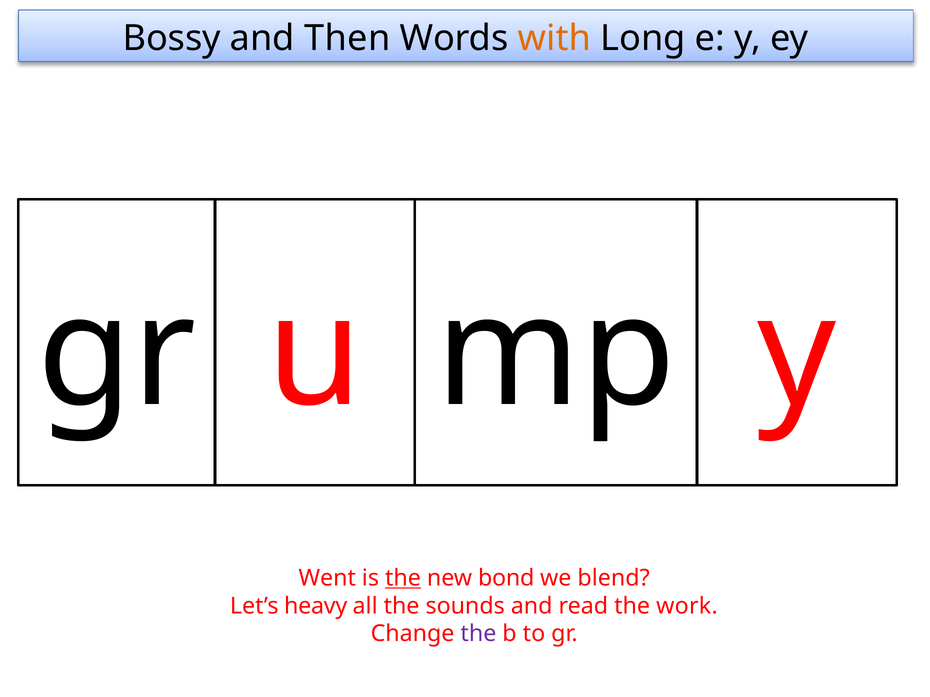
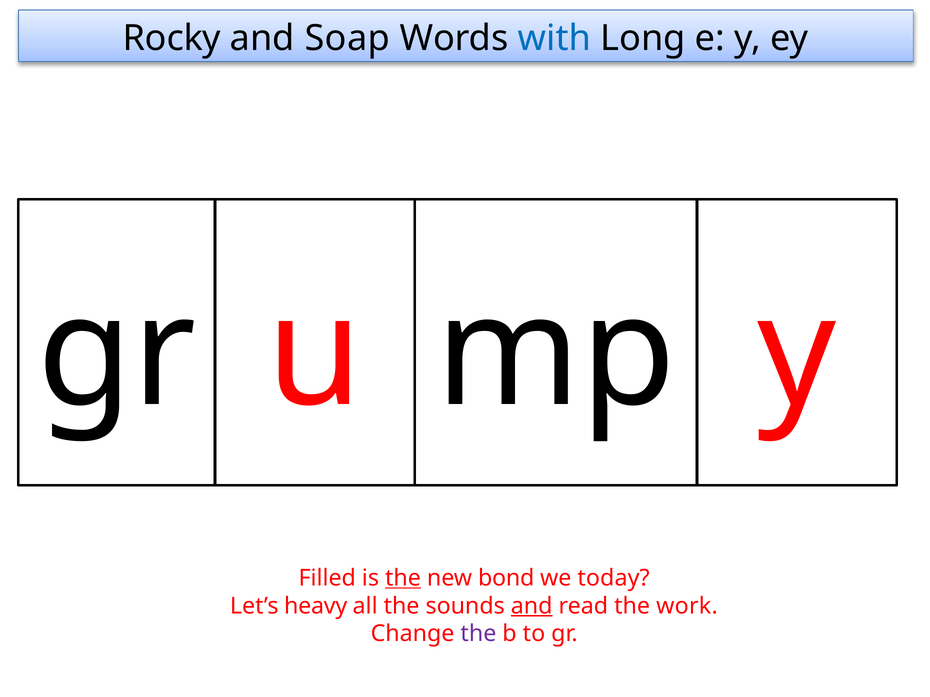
Bossy: Bossy -> Rocky (172, 38)
Then: Then -> Soap (347, 38)
with colour: orange -> blue (554, 38)
Went: Went -> Filled (327, 578)
blend: blend -> today (614, 578)
and underline: none -> present (532, 606)
